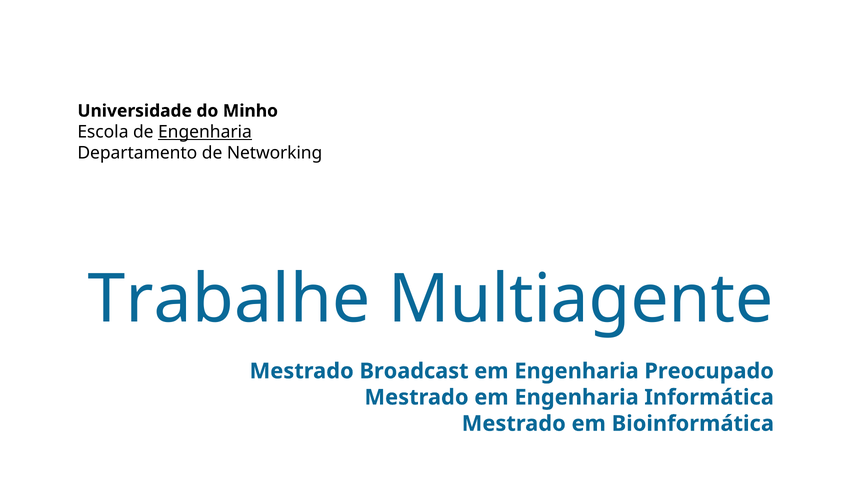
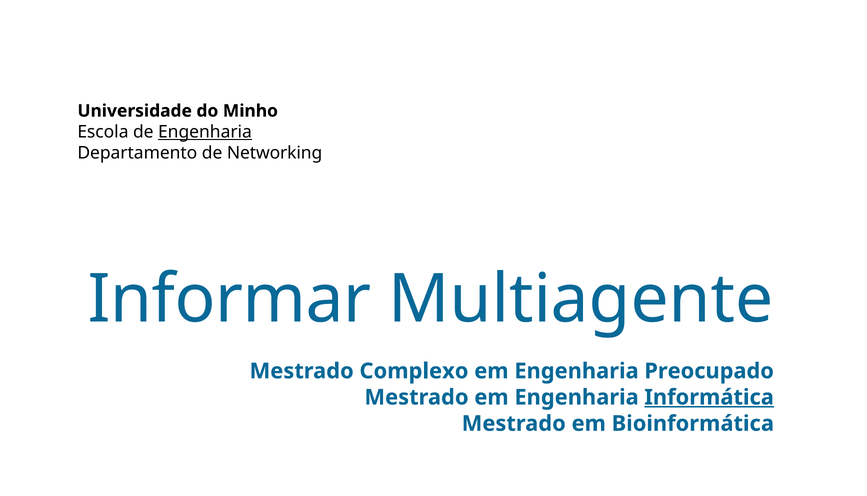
Trabalhe: Trabalhe -> Informar (229, 299)
Broadcast: Broadcast -> Complexo (414, 371)
Informática underline: none -> present (709, 397)
